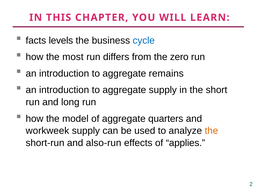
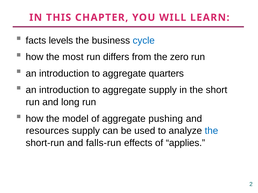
remains: remains -> quarters (166, 74)
quarters: quarters -> pushing (166, 119)
workweek: workweek -> resources (47, 131)
the colour: orange -> blue (211, 131)
also-run: also-run -> falls-run (104, 143)
